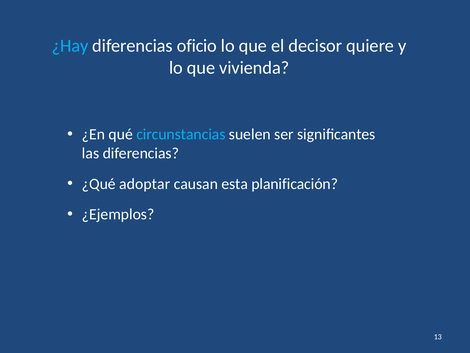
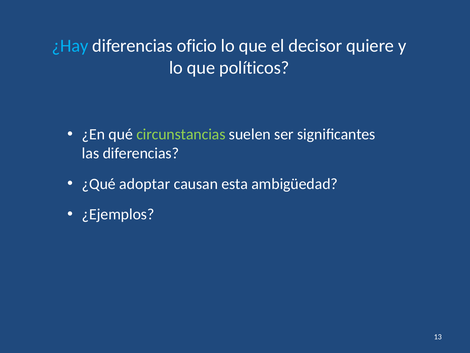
vivienda: vivienda -> políticos (254, 68)
circunstancias colour: light blue -> light green (181, 134)
planificación: planificación -> ambigüedad (295, 184)
